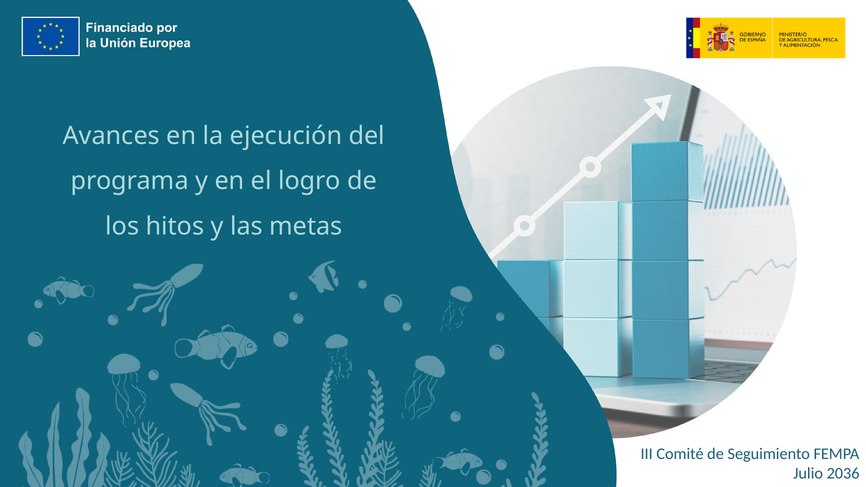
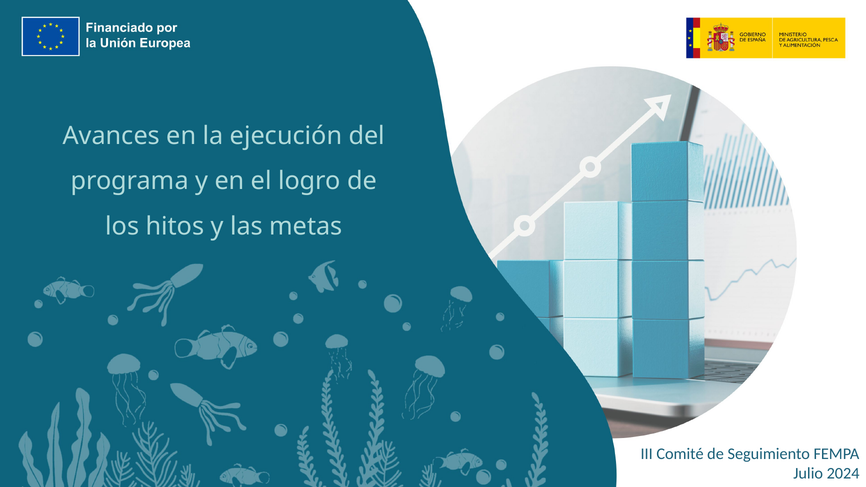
2036: 2036 -> 2024 (843, 473)
